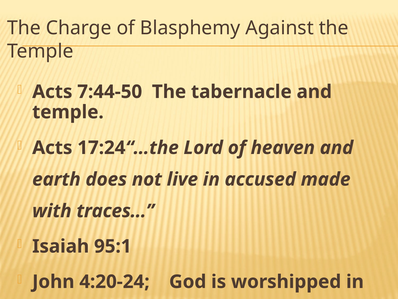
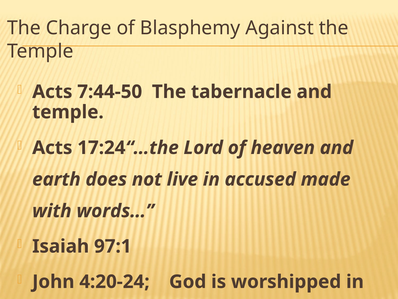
traces…: traces… -> words… (115, 211)
95:1: 95:1 -> 97:1 (113, 246)
